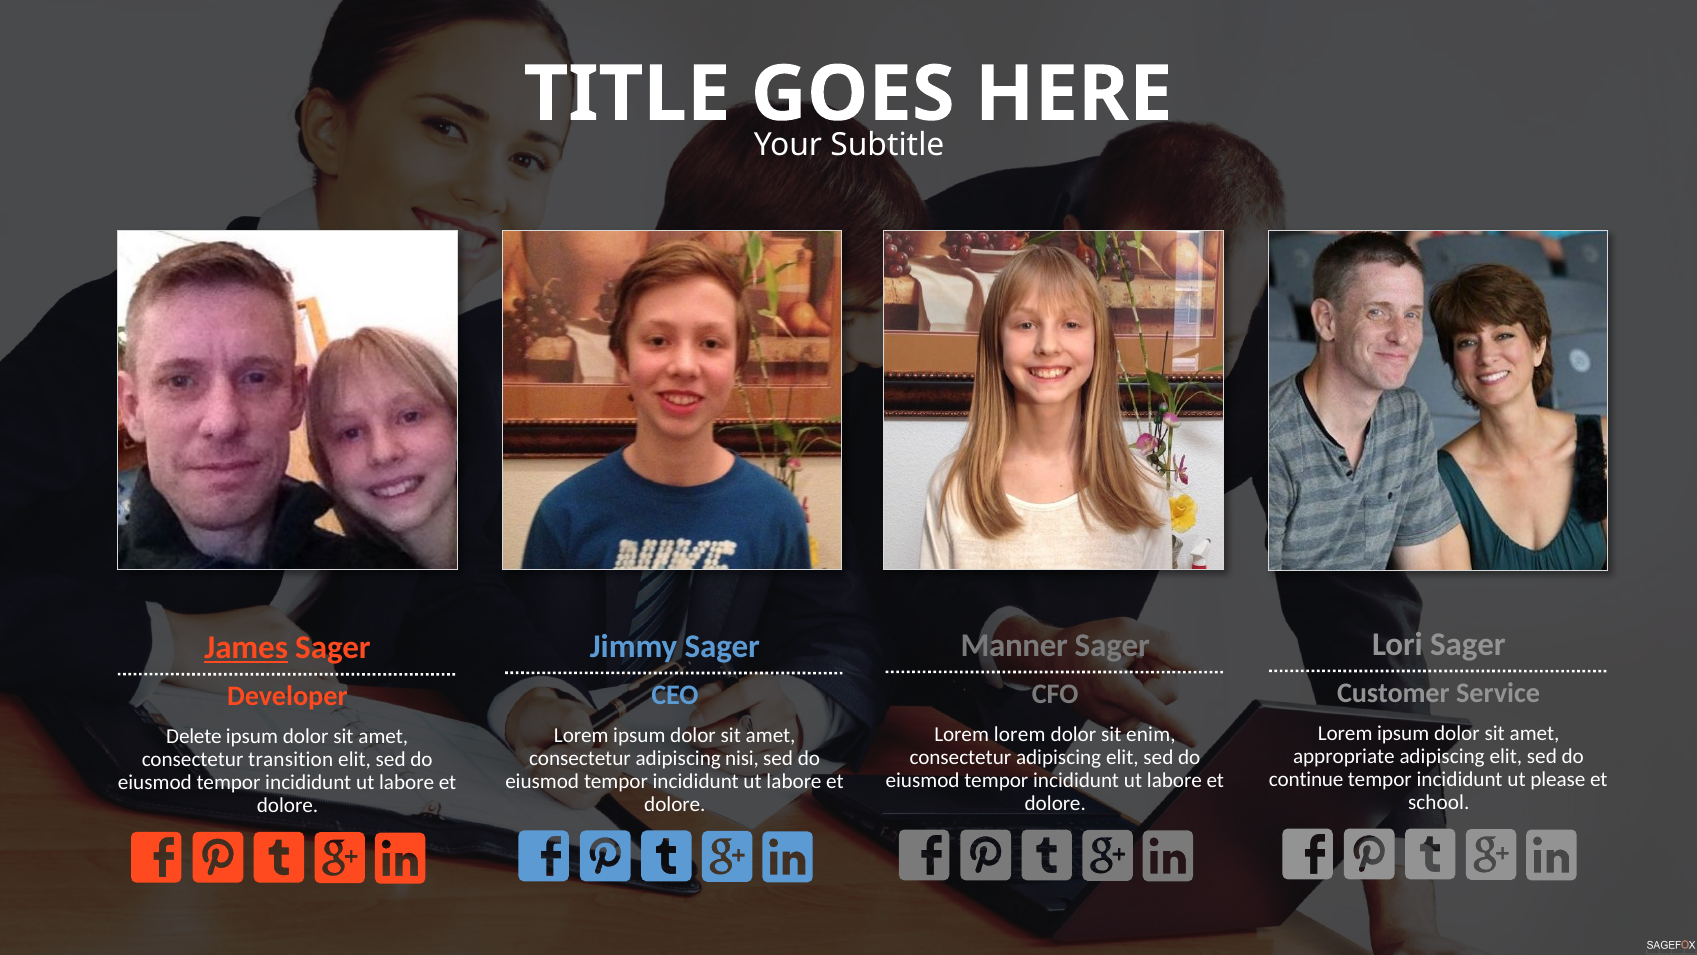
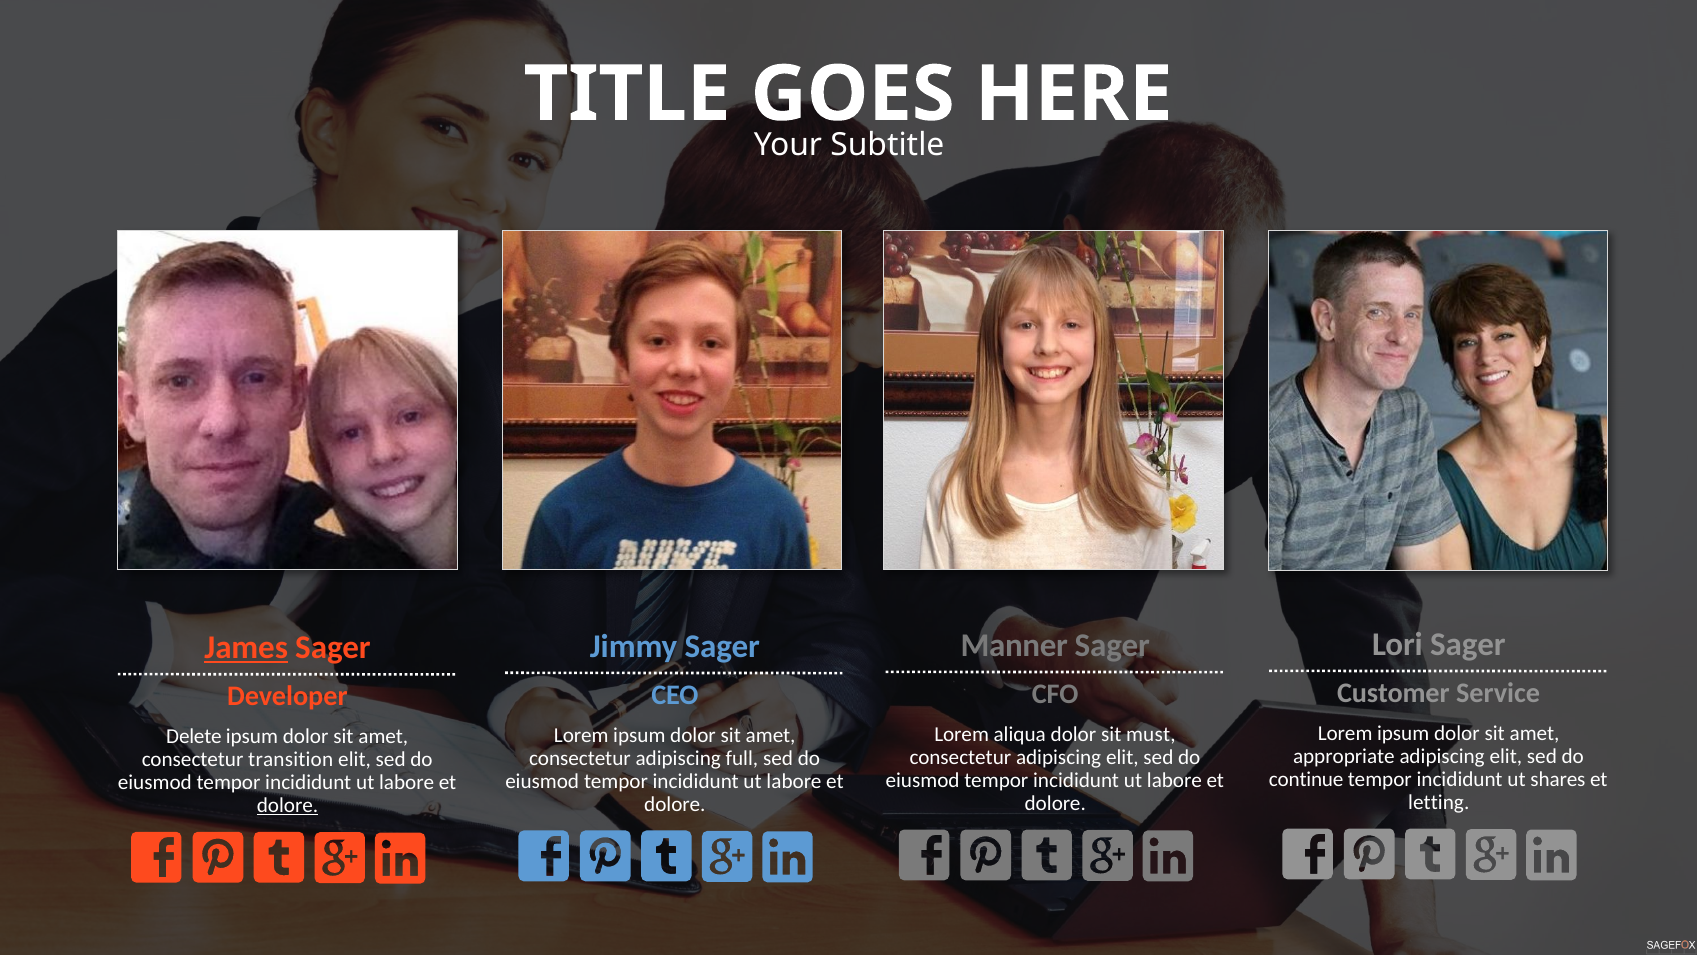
Lorem lorem: lorem -> aliqua (1020, 734)
enim: enim -> must (1151, 734)
nisi: nisi -> full (742, 758)
please: please -> shares (1558, 779)
school: school -> letting (1439, 802)
dolore underline: none -> present (288, 805)
